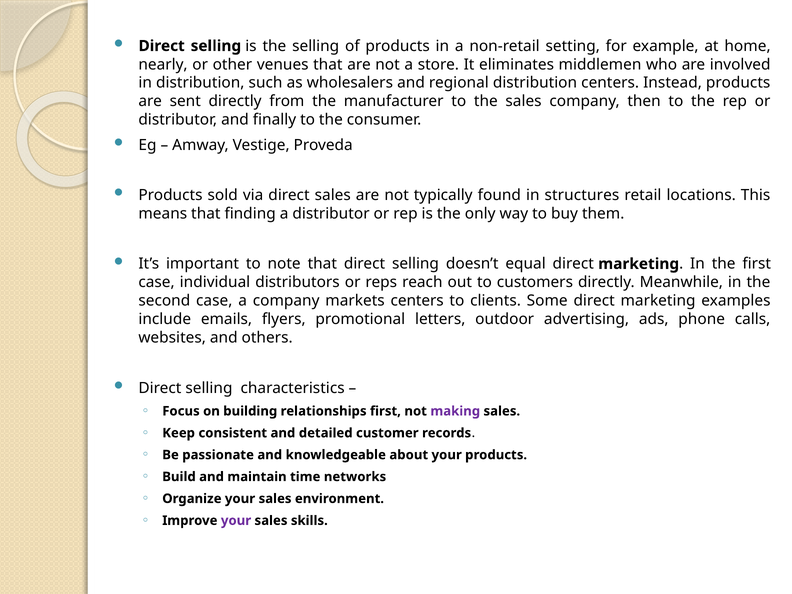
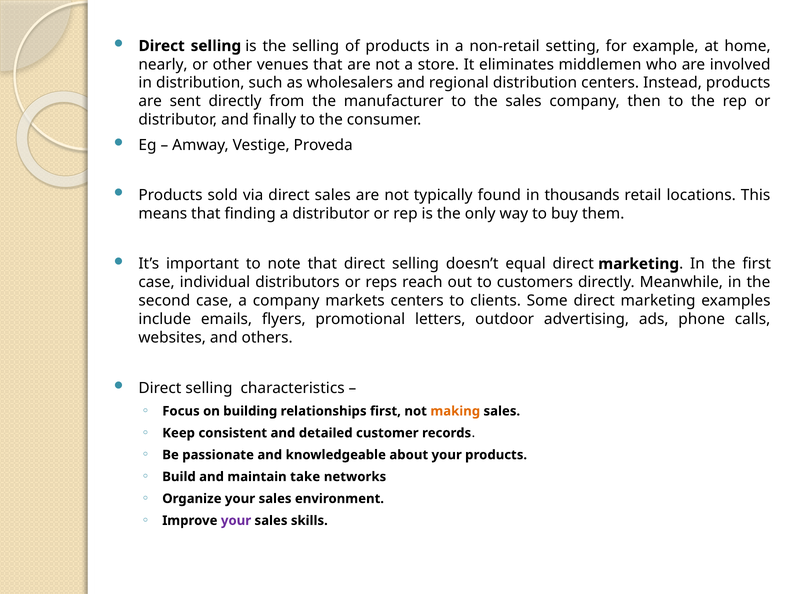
structures: structures -> thousands (582, 195)
making colour: purple -> orange (455, 411)
time: time -> take (305, 477)
